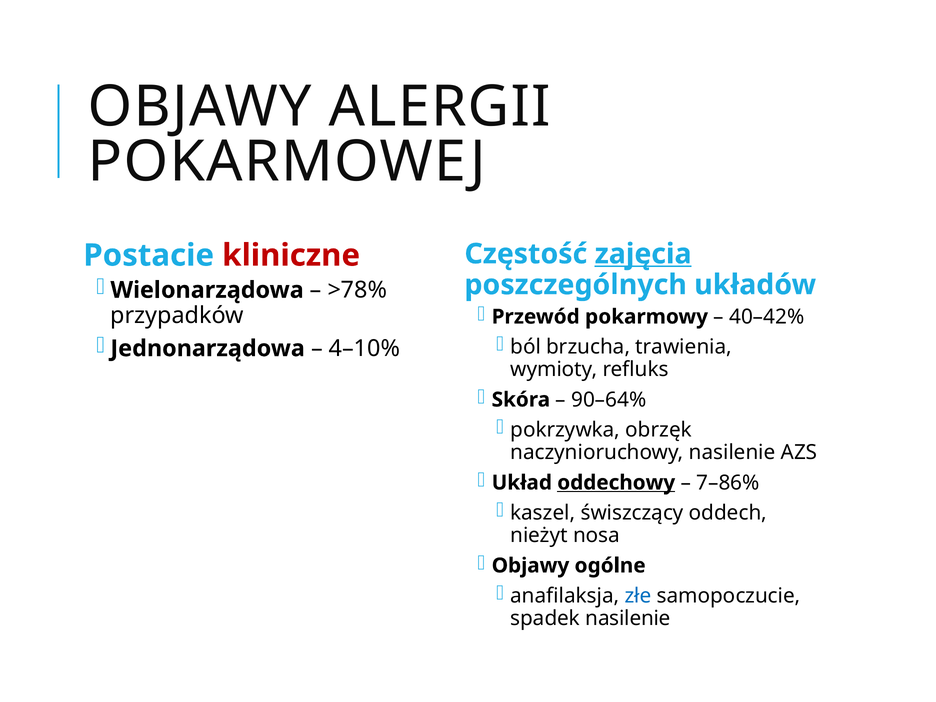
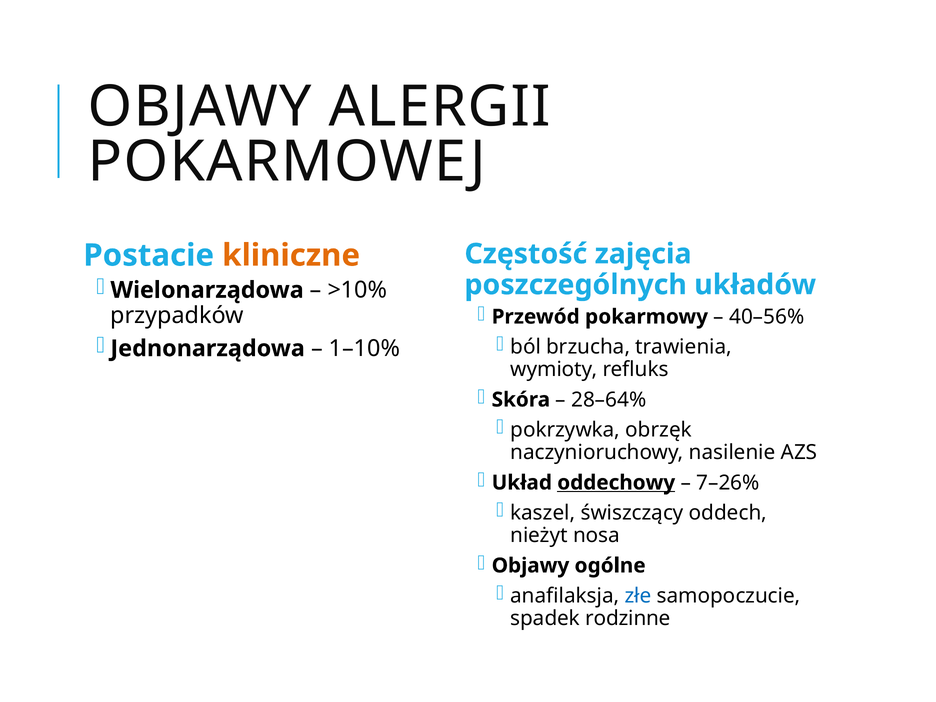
zajęcia underline: present -> none (643, 254)
kliniczne colour: red -> orange (291, 255)
>78%: >78% -> >10% (357, 290)
40–42%: 40–42% -> 40–56% (767, 317)
4–10%: 4–10% -> 1–10% (364, 348)
90–64%: 90–64% -> 28–64% (609, 400)
7–86%: 7–86% -> 7–26% (728, 483)
spadek nasilenie: nasilenie -> rodzinne (628, 618)
